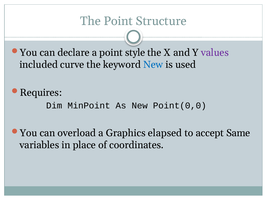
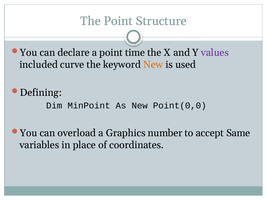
style: style -> time (135, 53)
New colour: blue -> orange (153, 65)
Requires: Requires -> Defining (41, 93)
elapsed: elapsed -> number (165, 133)
